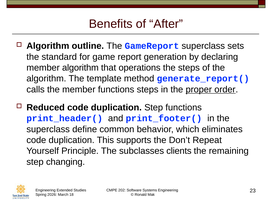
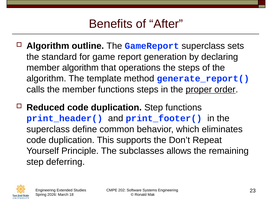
clients: clients -> allows (179, 151)
changing: changing -> deferring (65, 162)
